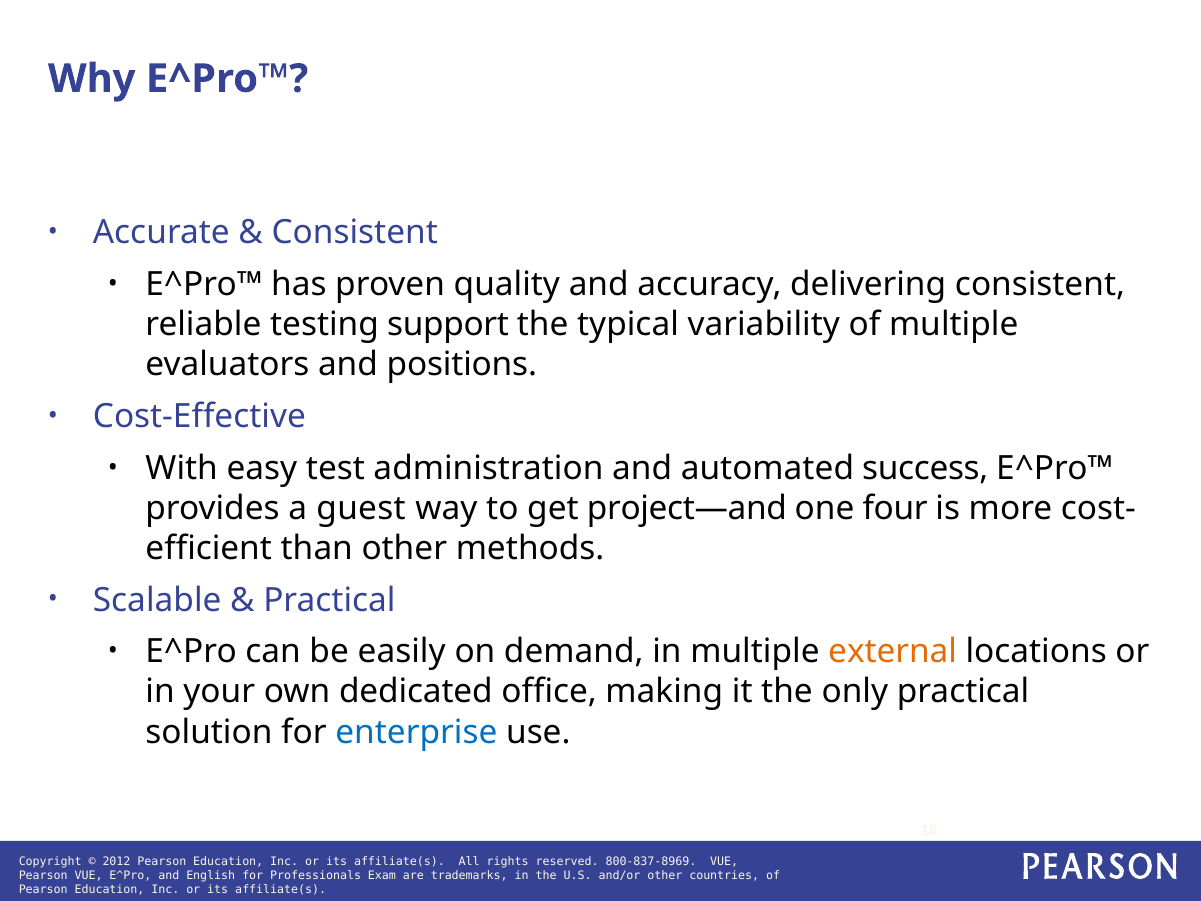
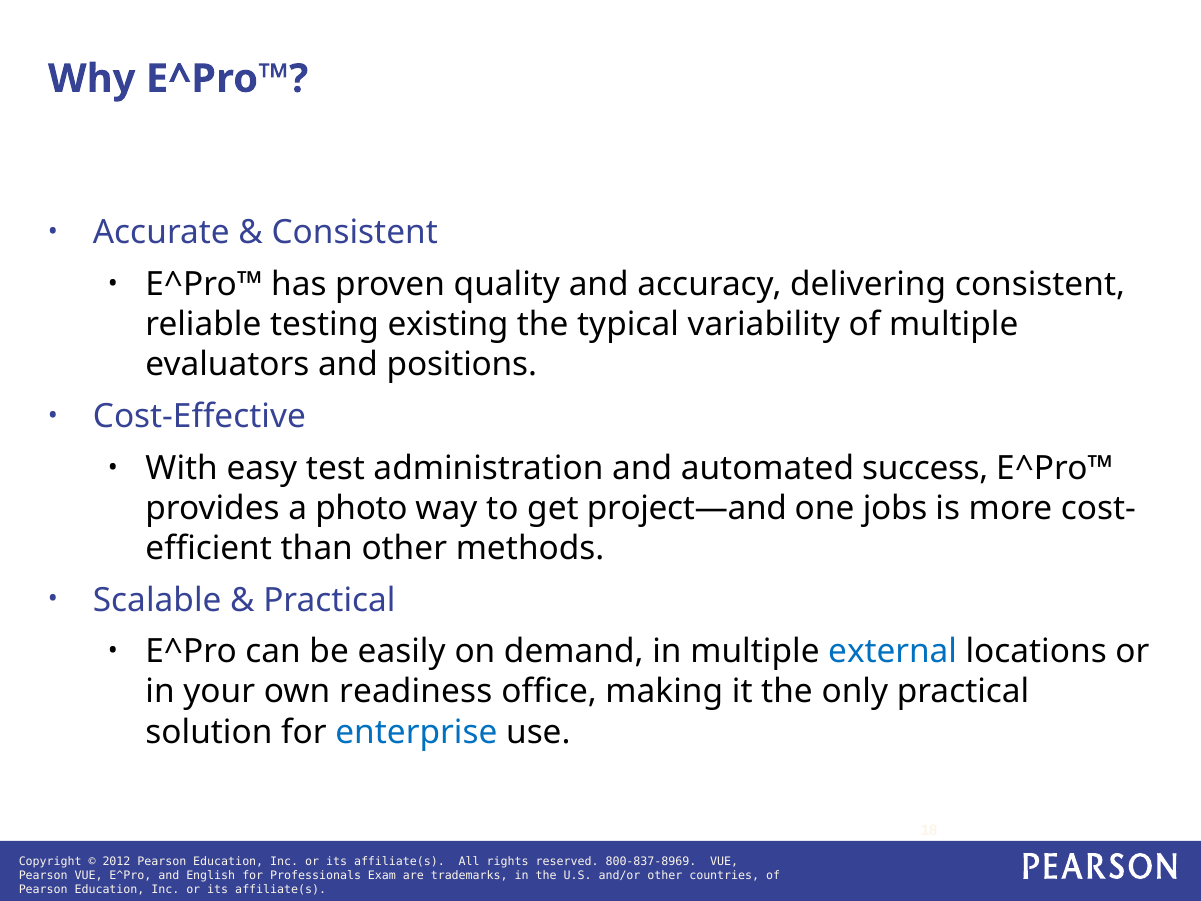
support: support -> existing (448, 325)
guest: guest -> photo (361, 508)
four: four -> jobs (895, 508)
external colour: orange -> blue (893, 652)
dedicated: dedicated -> readiness (416, 692)
